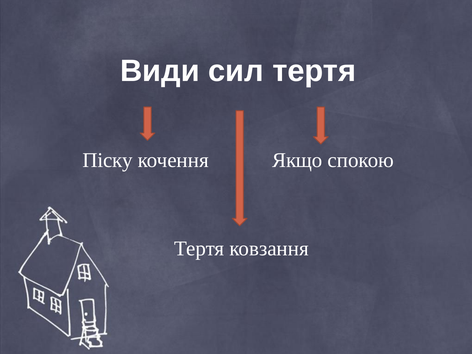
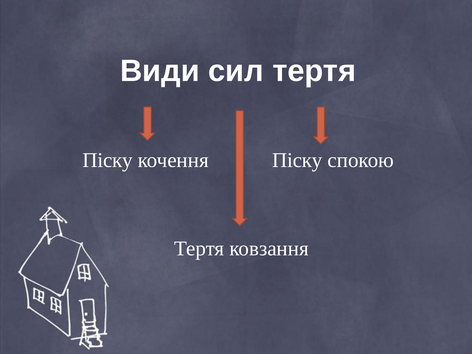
Якщо: Якщо -> Піску (297, 160)
